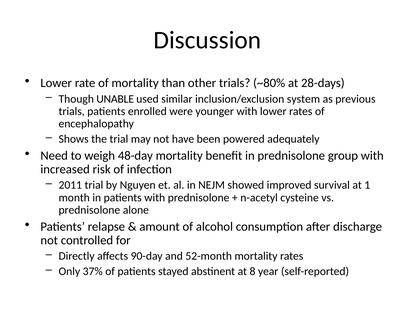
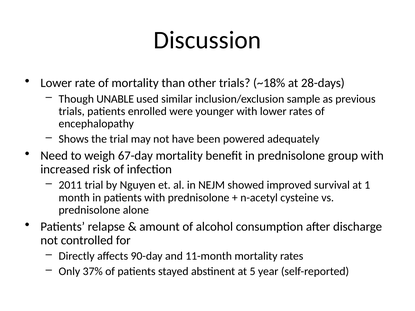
~80%: ~80% -> ~18% (269, 83)
system: system -> sample (304, 99)
48-day: 48-day -> 67-day (135, 156)
52-month: 52-month -> 11-month (209, 256)
8: 8 -> 5 (253, 272)
